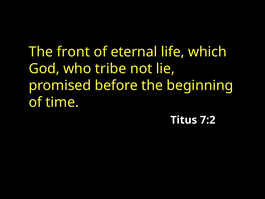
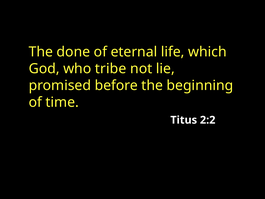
front: front -> done (73, 52)
7:2: 7:2 -> 2:2 (208, 120)
